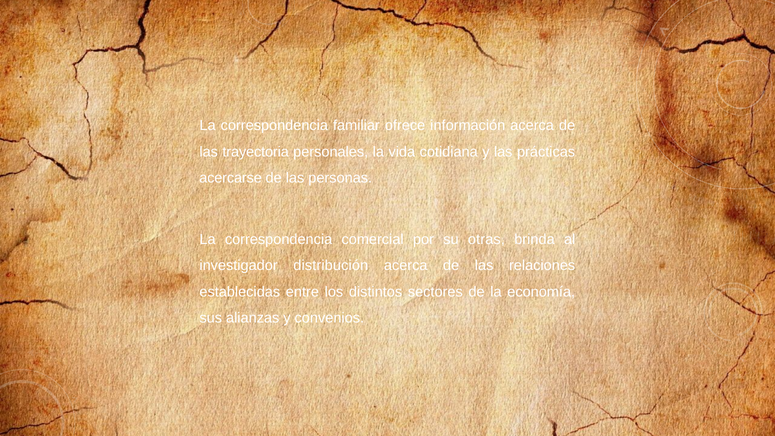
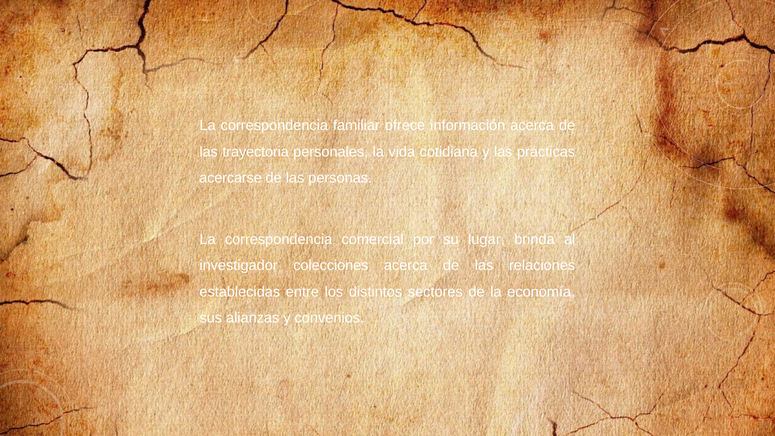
otras: otras -> lugar (486, 239)
distribución: distribución -> colecciones (331, 266)
